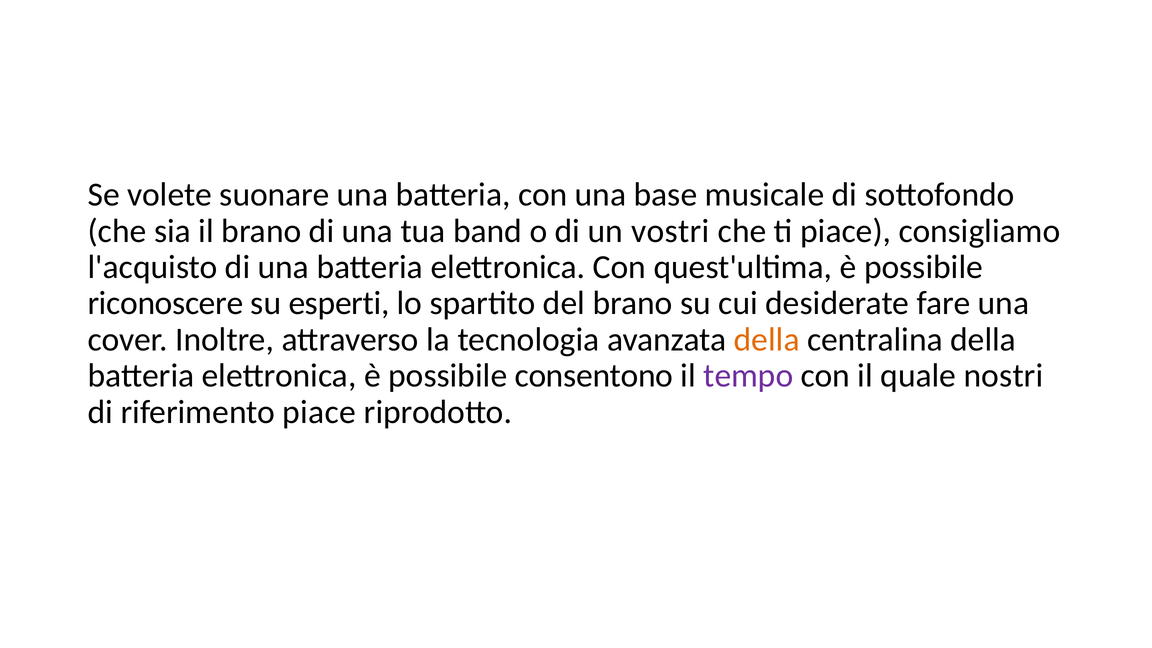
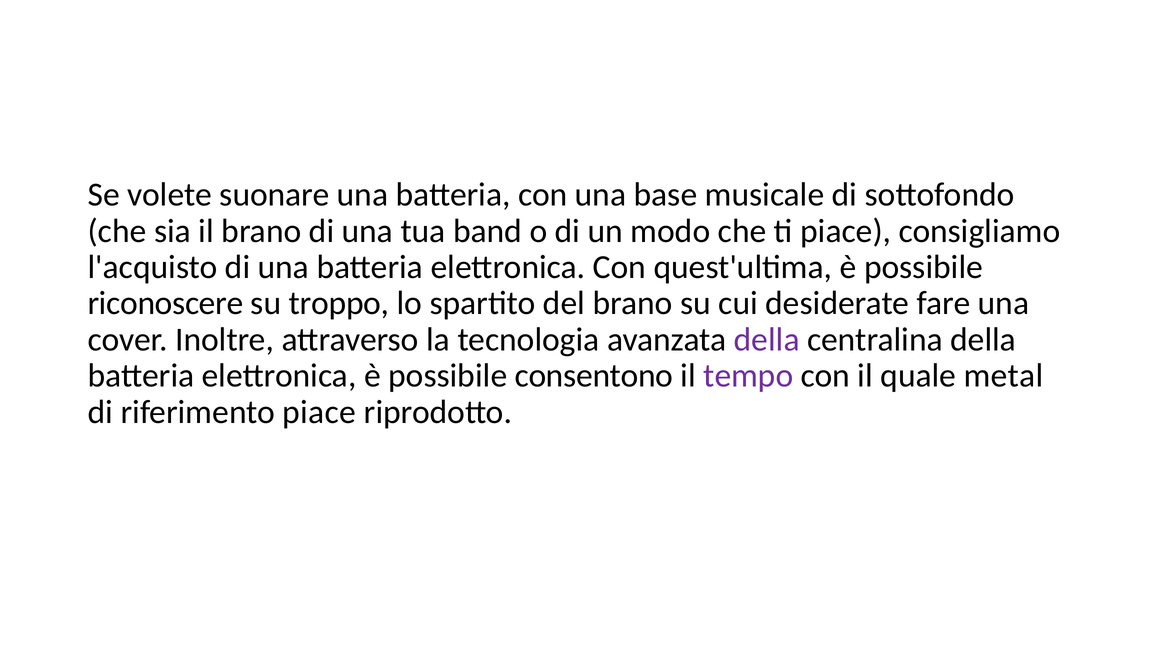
vostri: vostri -> modo (670, 231)
esperti: esperti -> troppo (339, 303)
della colour: orange -> purple (767, 340)
nostri: nostri -> metal (1004, 376)
